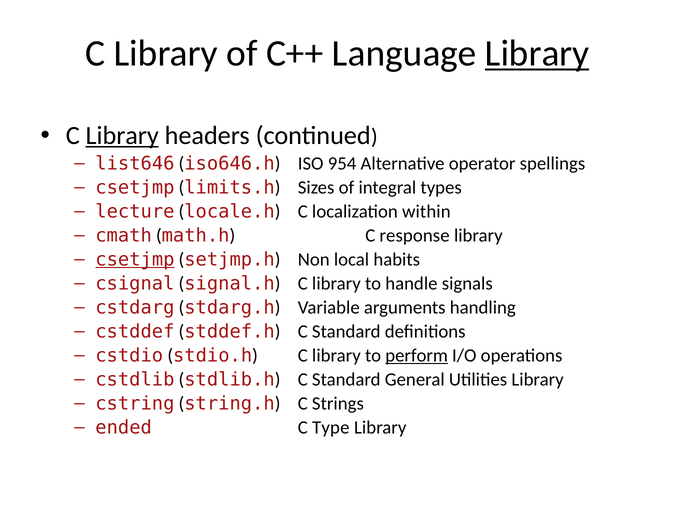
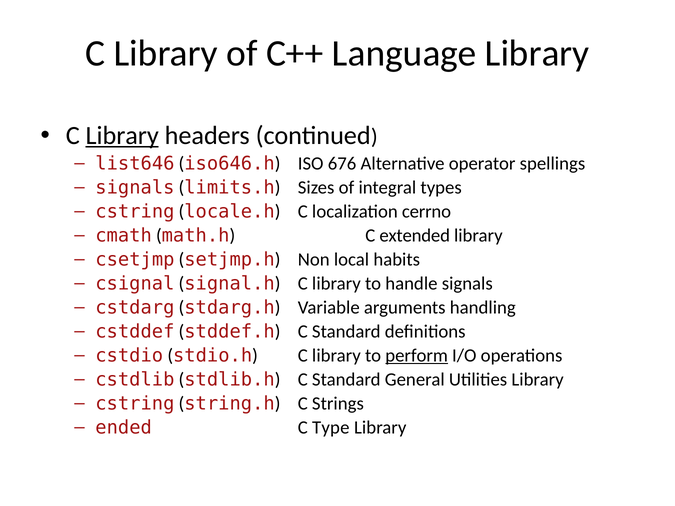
Library underline: present -> none (537, 53)
954: 954 -> 676 (342, 164)
csetjmp: csetjmp -> signals (135, 188)
lecture: lecture -> cstring (135, 212)
within: within -> cerrno (426, 212)
response: response -> extended (415, 236)
csetjmp underline: present -> none (135, 260)
